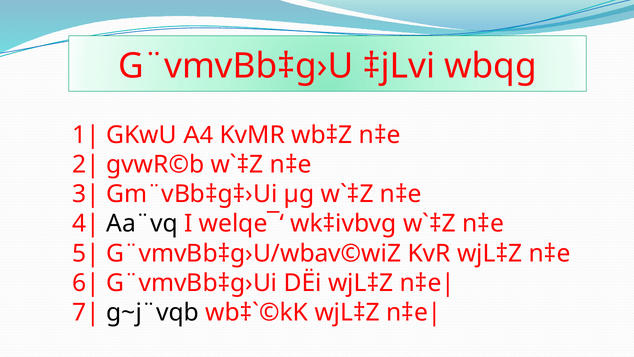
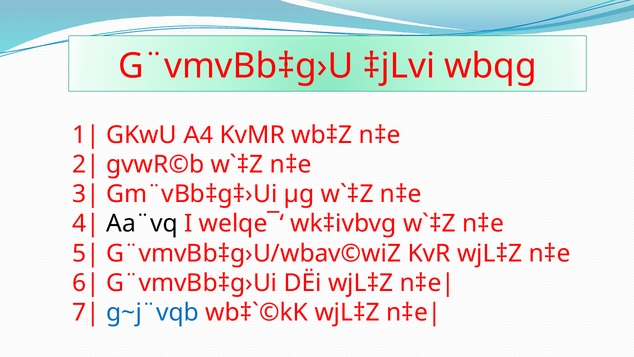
g~j¨vqb colour: black -> blue (153, 312)
